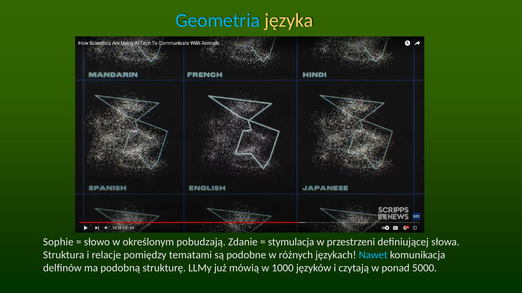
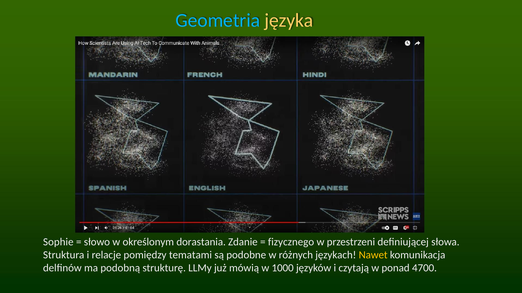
pobudzają: pobudzają -> dorastania (201, 242)
stymulacja: stymulacja -> fizycznego (291, 242)
Nawet colour: light blue -> yellow (373, 256)
5000: 5000 -> 4700 (424, 269)
